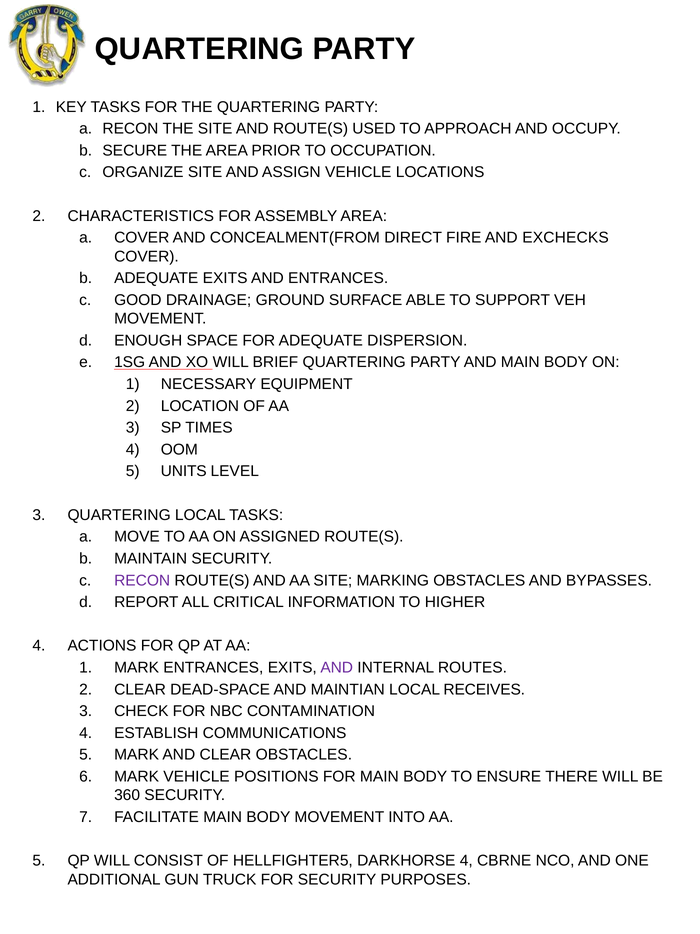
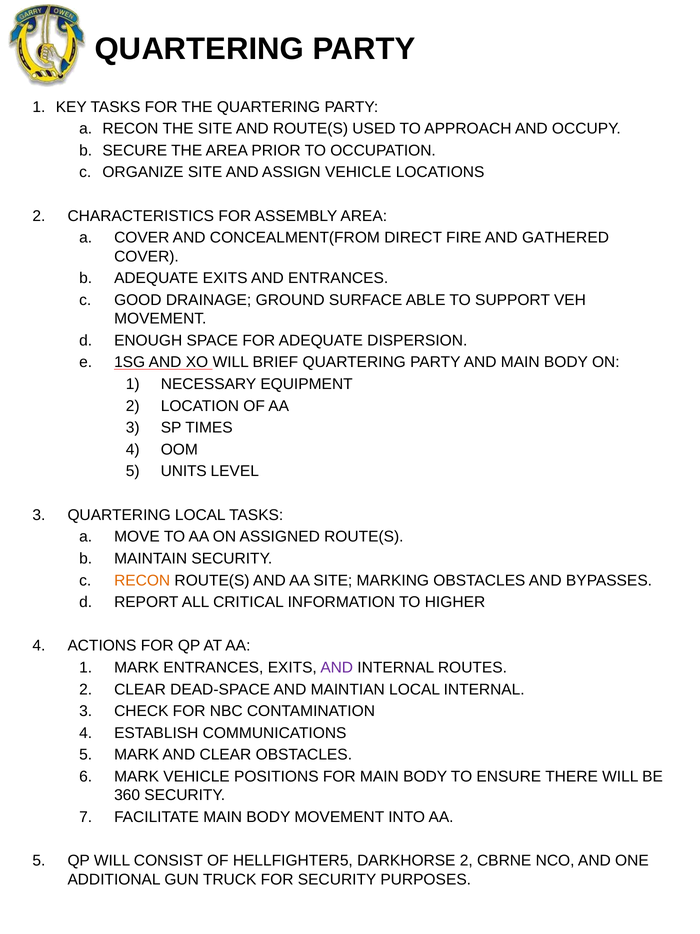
EXCHECKS: EXCHECKS -> GATHERED (566, 238)
RECON colour: purple -> orange (142, 580)
LOCAL RECEIVES: RECEIVES -> INTERNAL (484, 689)
DARKHORSE 4: 4 -> 2 (466, 860)
